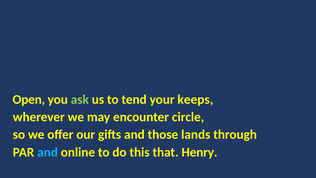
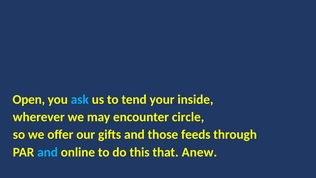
ask colour: light green -> light blue (80, 99)
keeps: keeps -> inside (195, 99)
lands: lands -> feeds (196, 134)
Henry: Henry -> Anew (199, 152)
